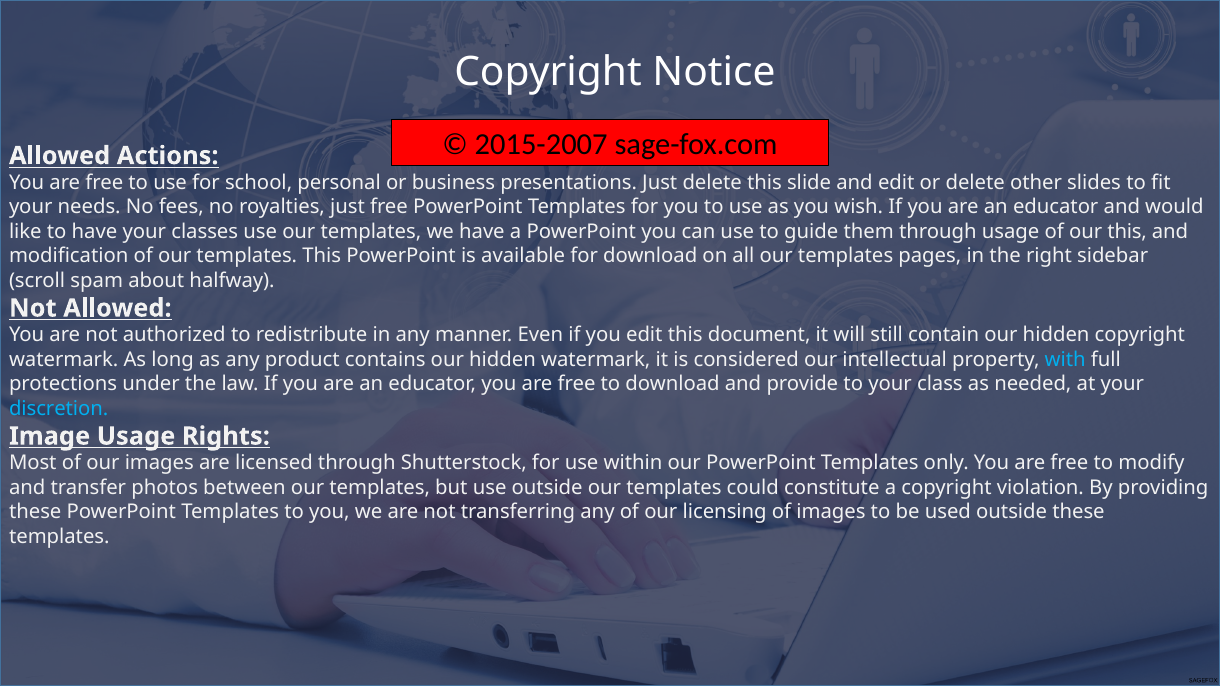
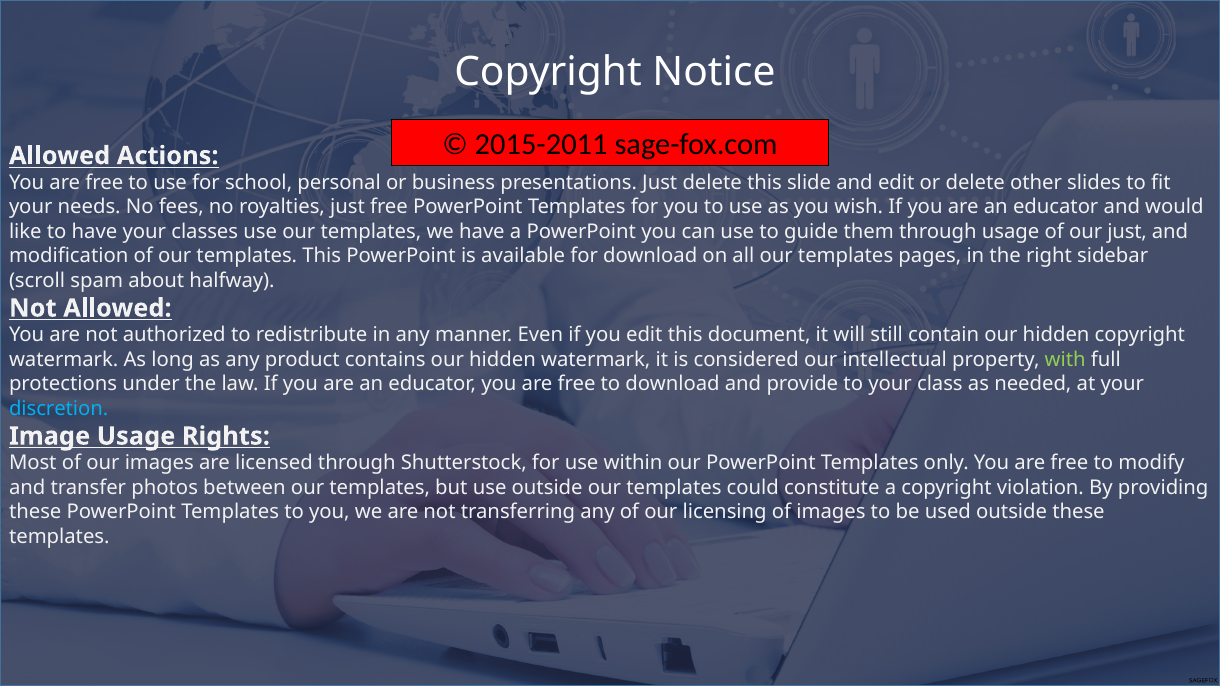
2015-2007: 2015-2007 -> 2015-2011 (541, 145)
our this: this -> just (1127, 232)
with colour: light blue -> light green (1065, 360)
